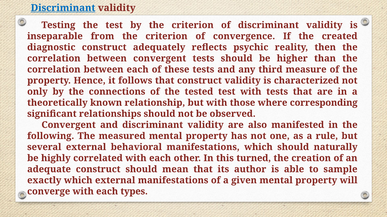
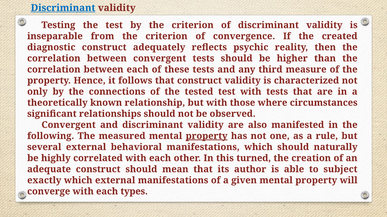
corresponding: corresponding -> circumstances (324, 103)
property underline: none -> present (207, 136)
sample: sample -> subject (340, 170)
